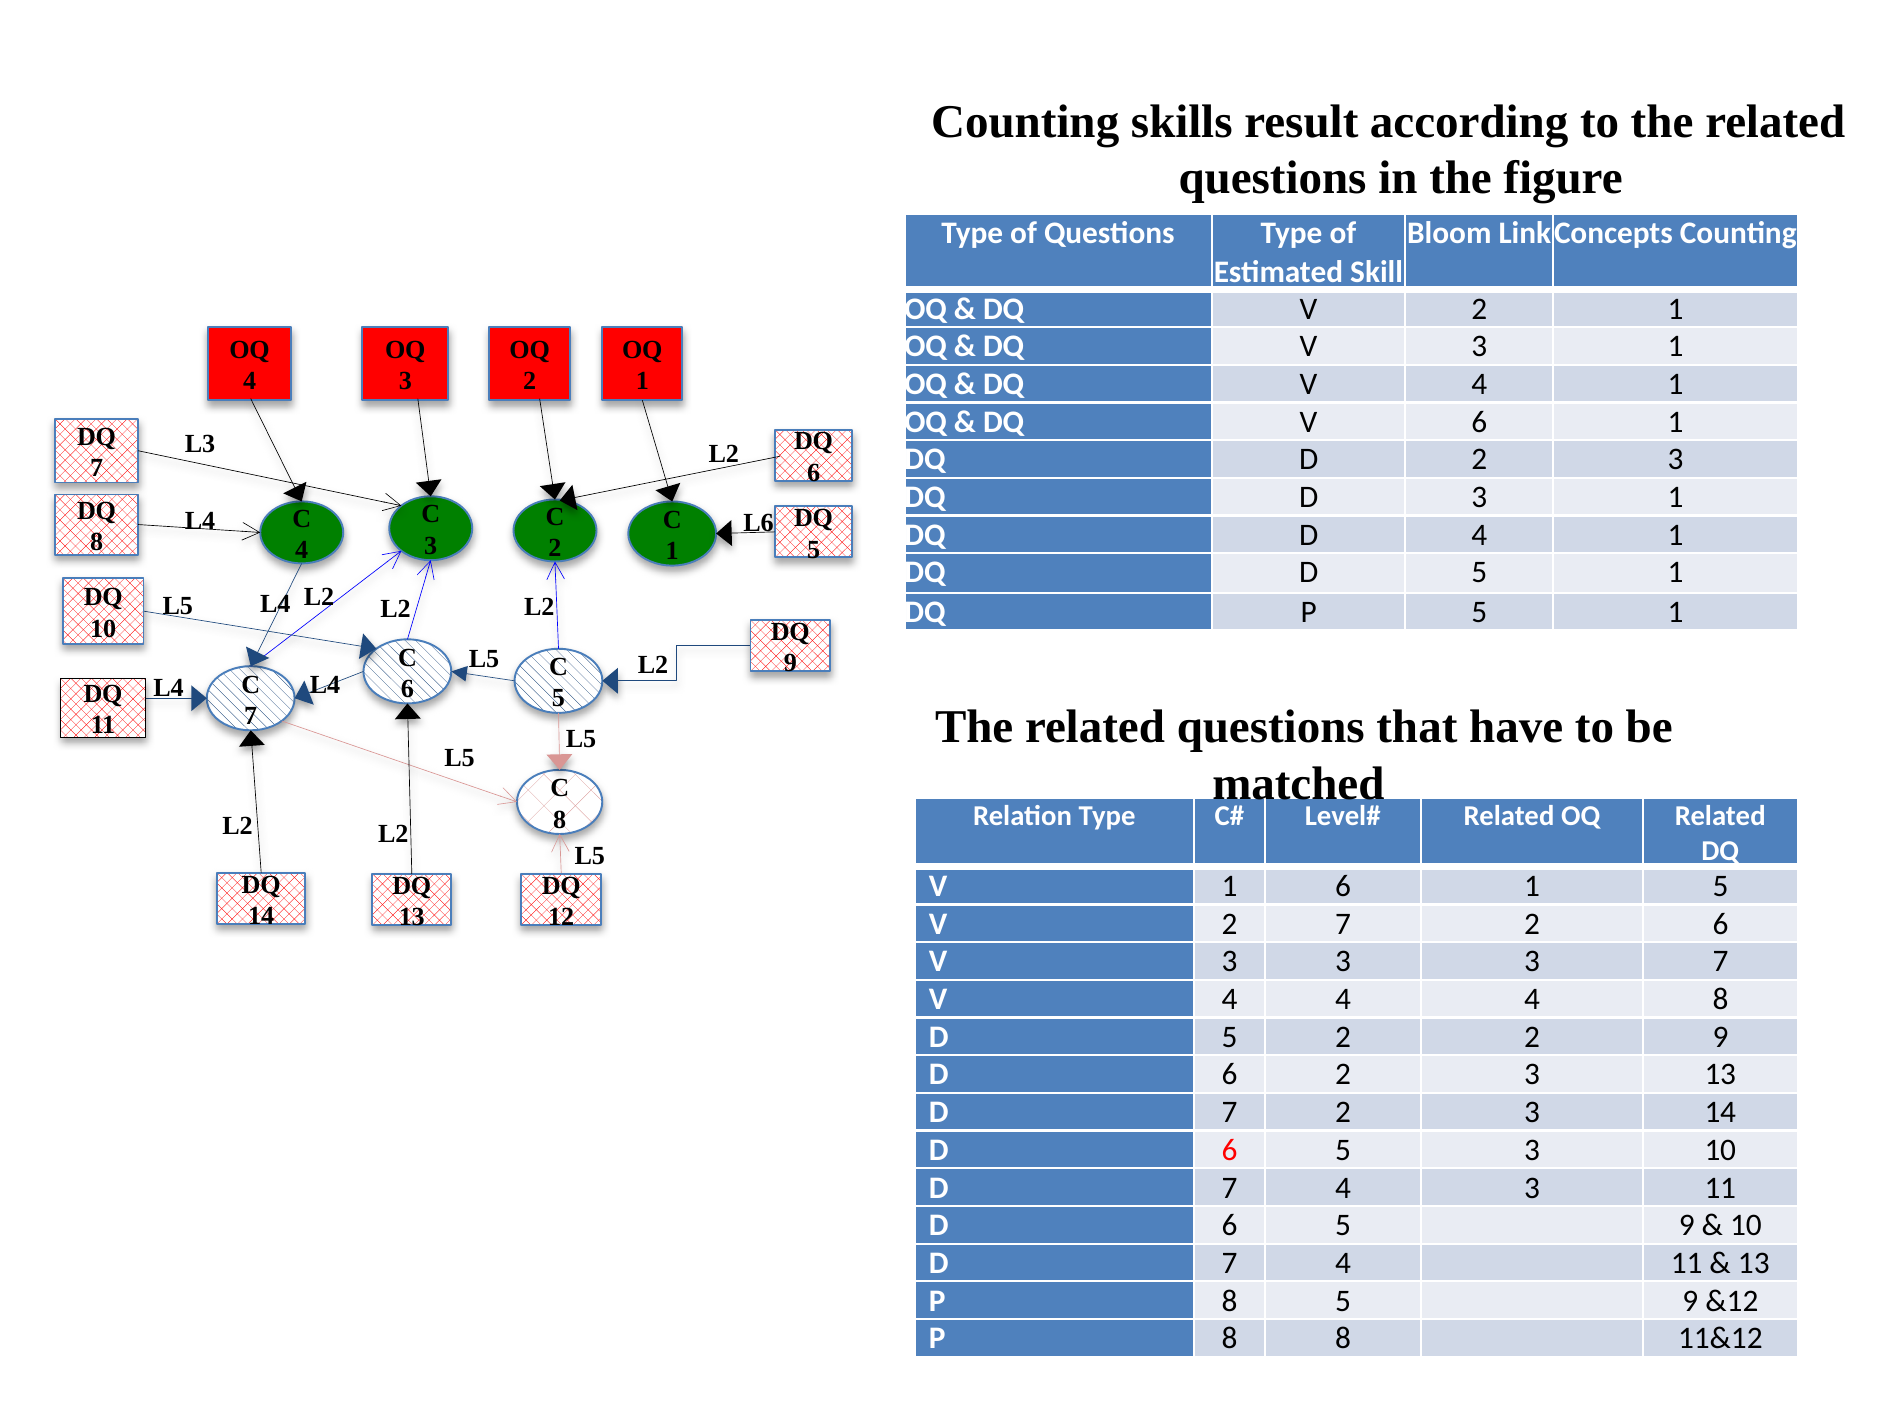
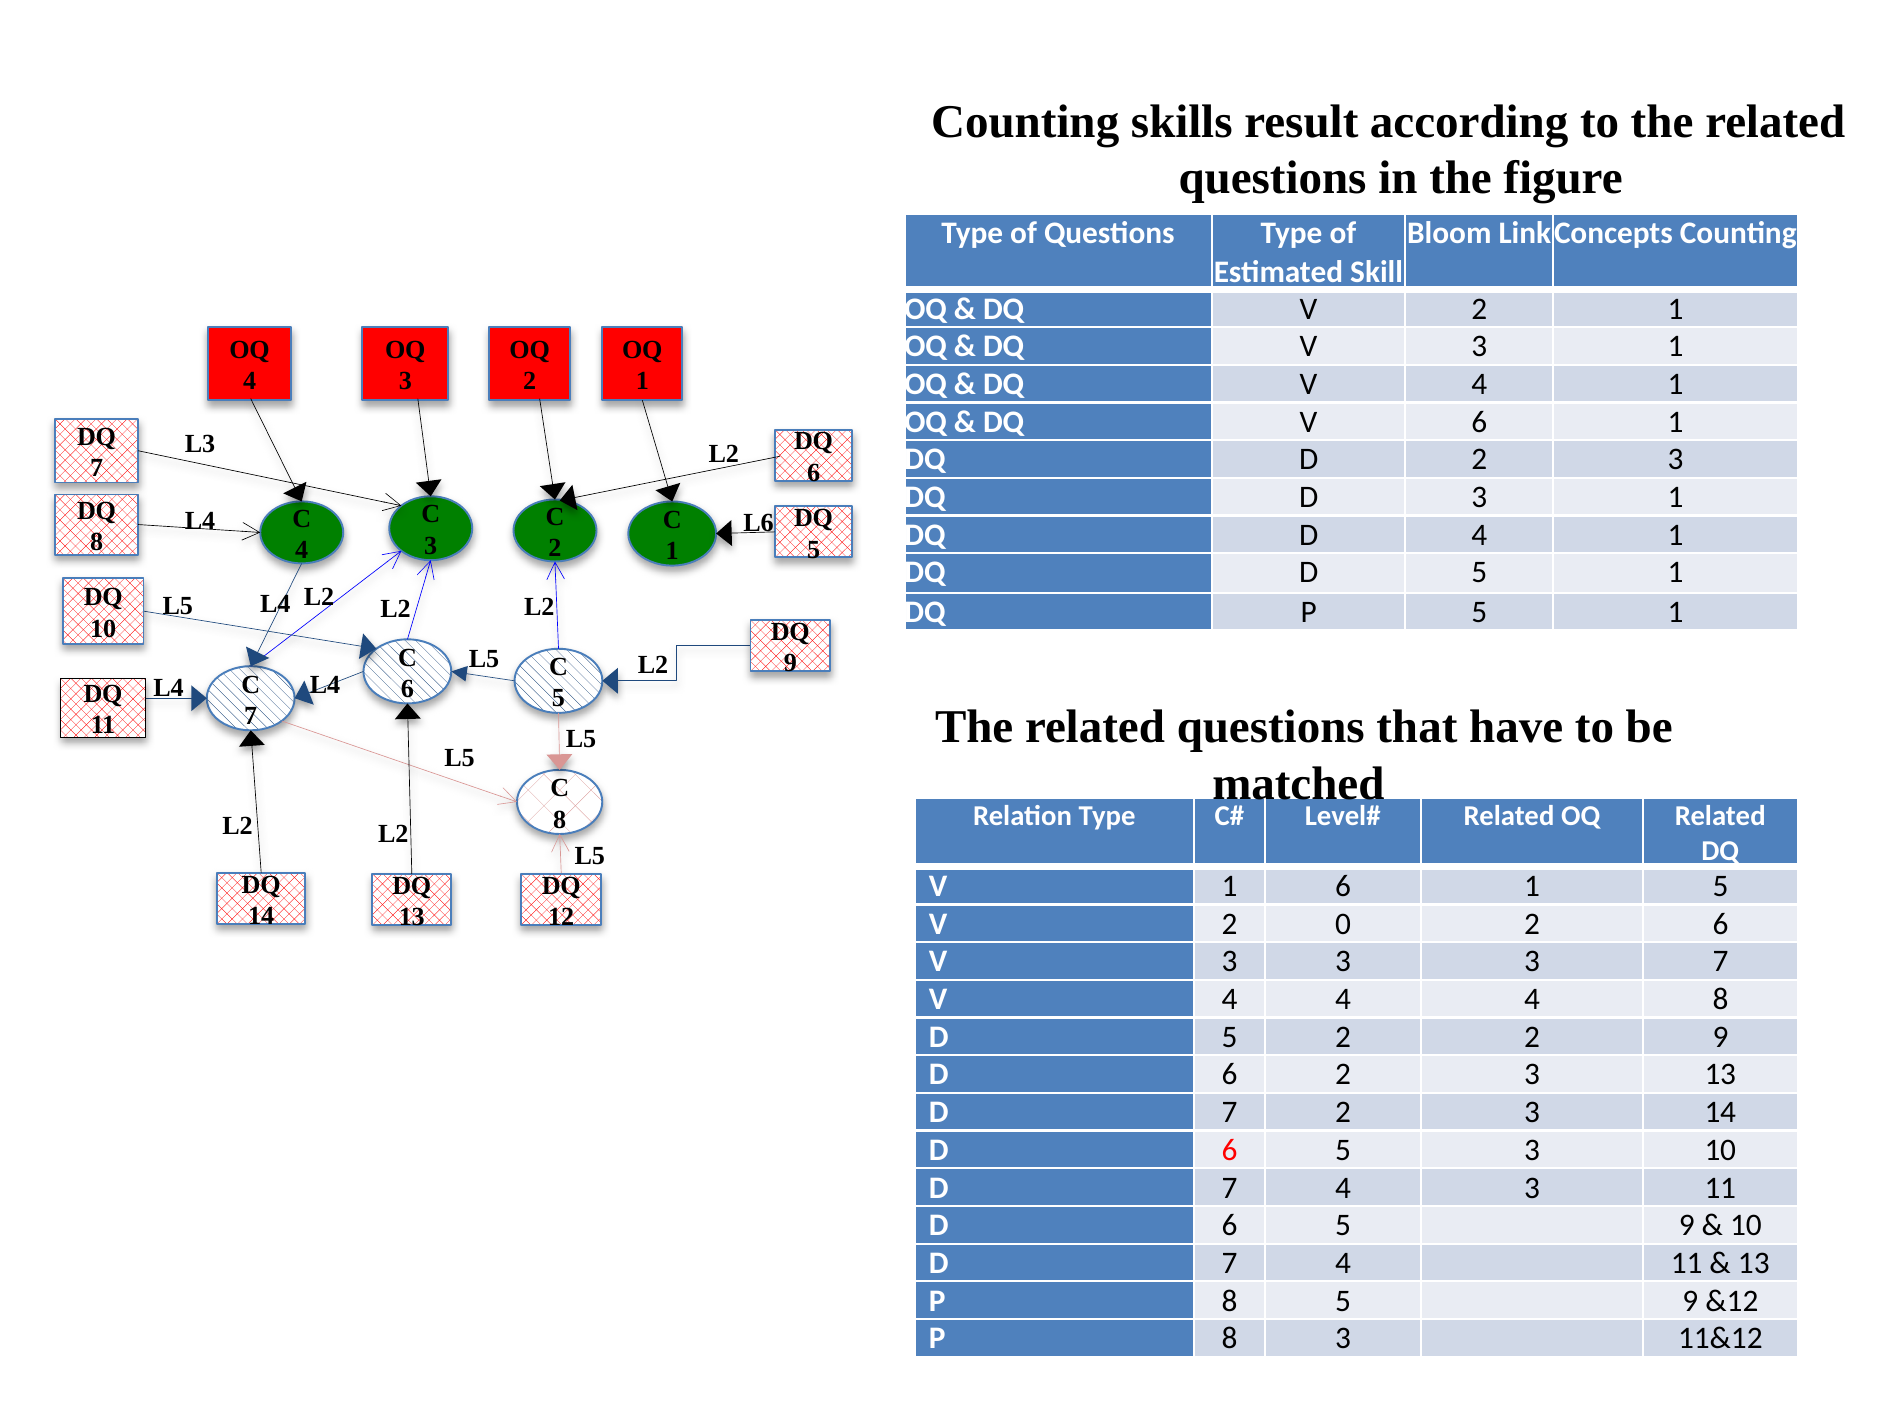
2 7: 7 -> 0 (1343, 924)
8 8: 8 -> 3 (1343, 1339)
